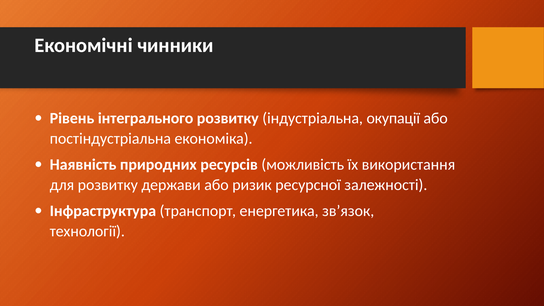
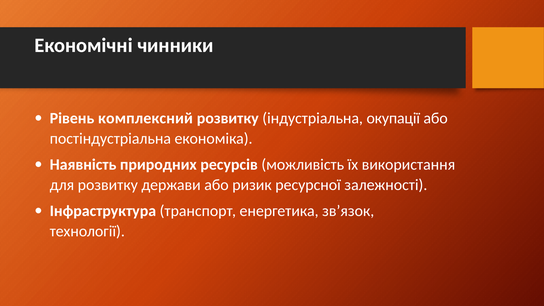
інтегрального: інтегрального -> комплексний (145, 118)
